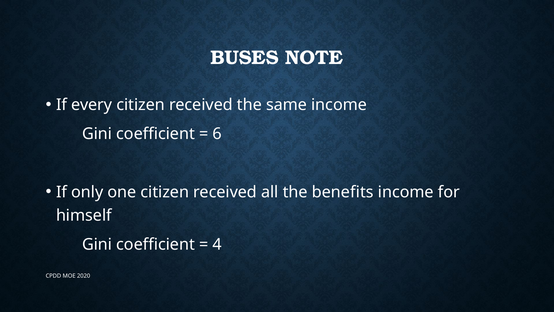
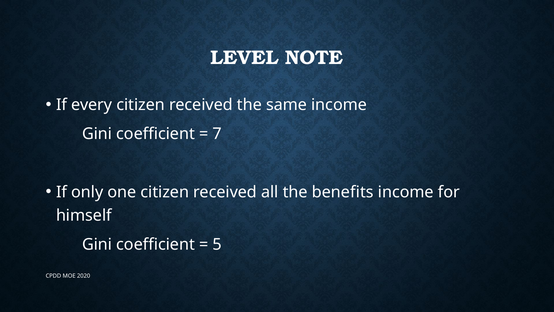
BUSES: BUSES -> LEVEL (244, 58)
6: 6 -> 7 (217, 134)
4: 4 -> 5 (217, 244)
